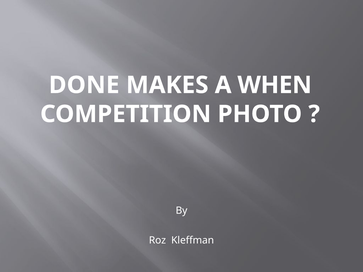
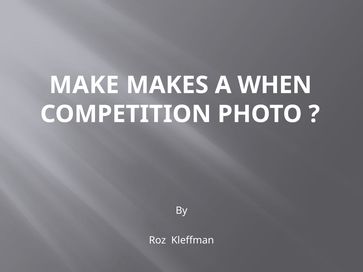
DONE: DONE -> MAKE (84, 85)
